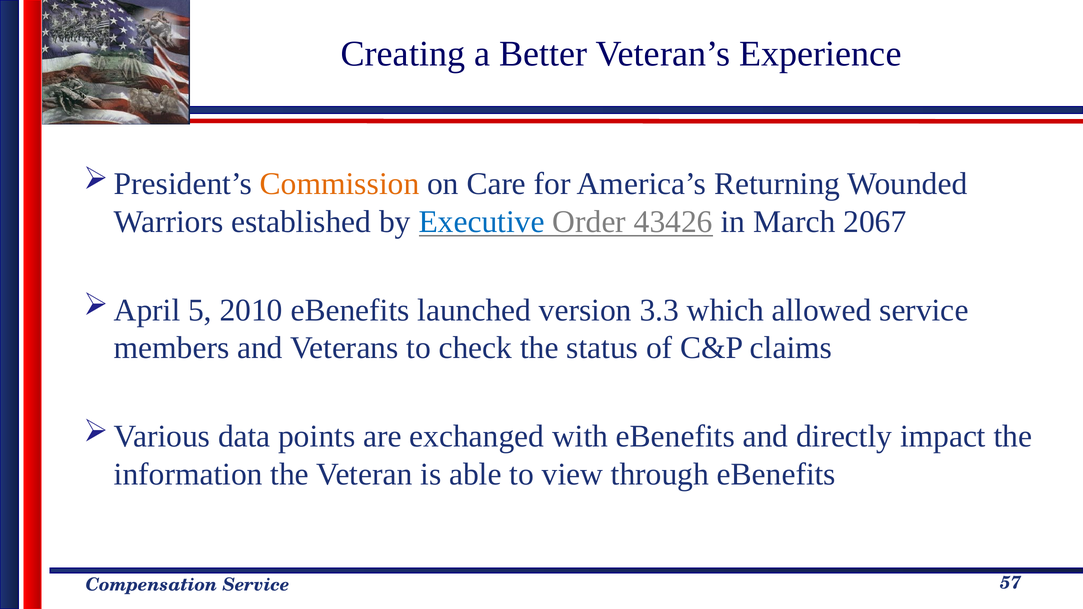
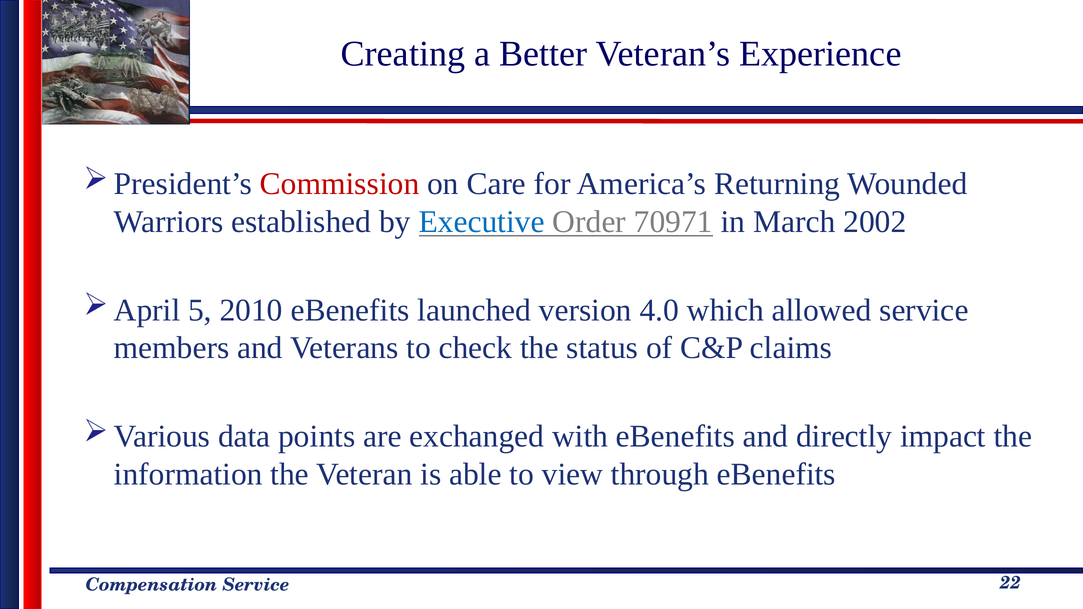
Commission colour: orange -> red (340, 184)
43426: 43426 -> 70971 (673, 222)
2067: 2067 -> 2002 (875, 222)
3.3: 3.3 -> 4.0 (659, 310)
57: 57 -> 22 (1011, 583)
